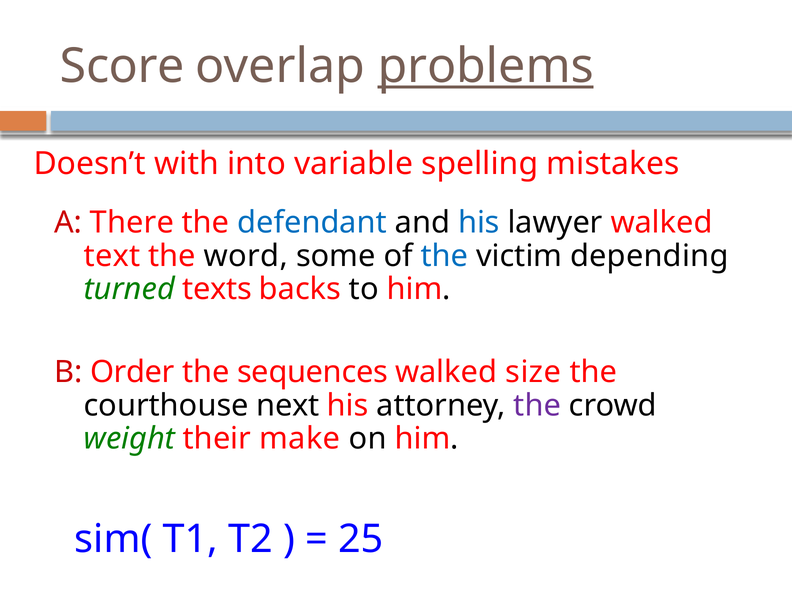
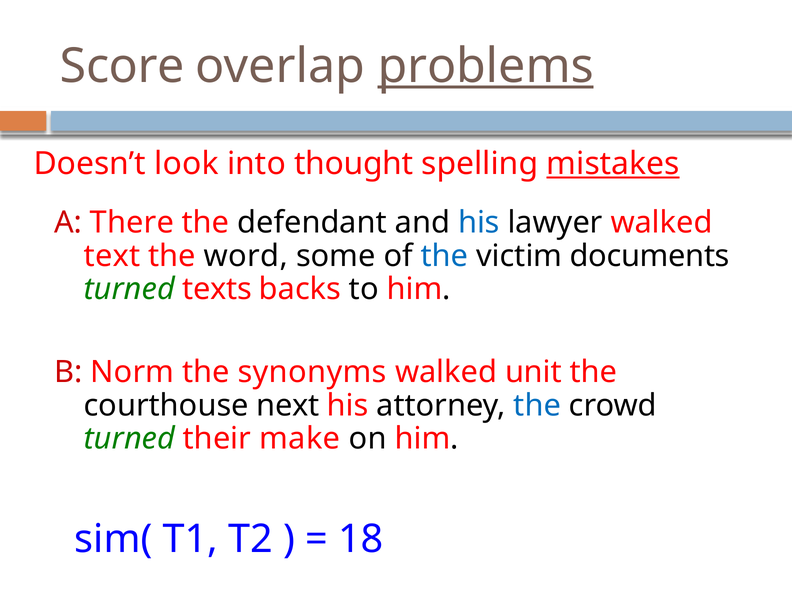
with: with -> look (186, 164)
variable: variable -> thought (354, 164)
mistakes underline: none -> present (613, 164)
defendant colour: blue -> black (312, 223)
depending: depending -> documents (650, 256)
Order: Order -> Norm (132, 372)
sequences: sequences -> synonyms (312, 372)
size: size -> unit (533, 372)
the colour: purple -> blue (537, 406)
weight: weight -> turned (129, 439)
25: 25 -> 18 (361, 539)
